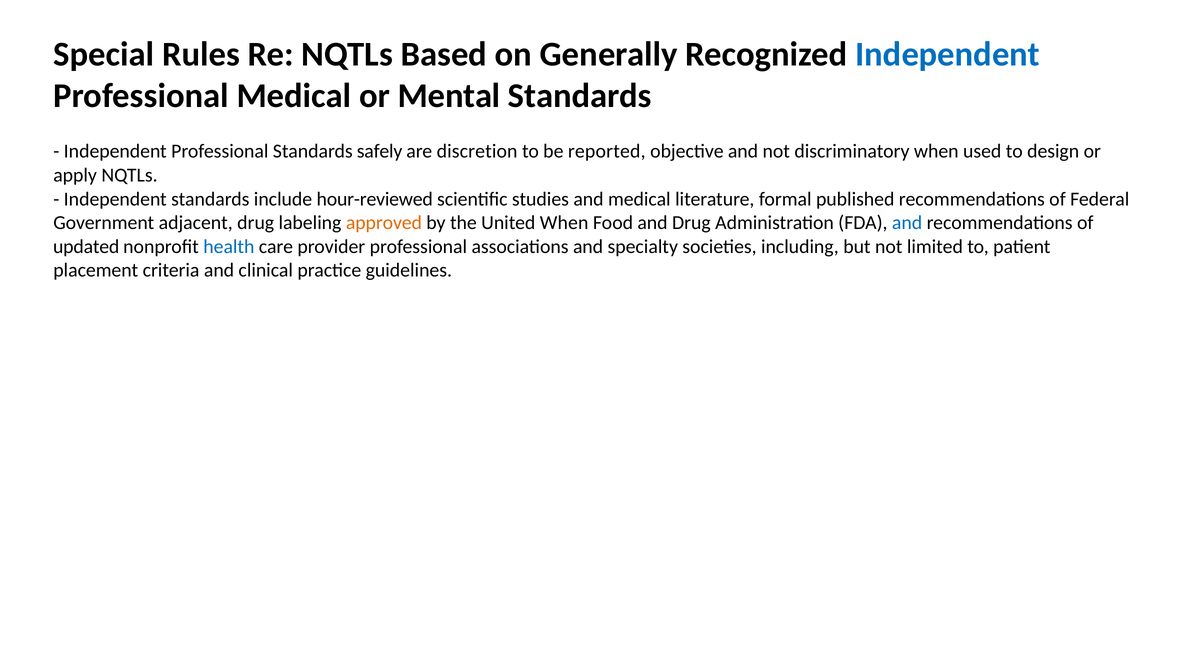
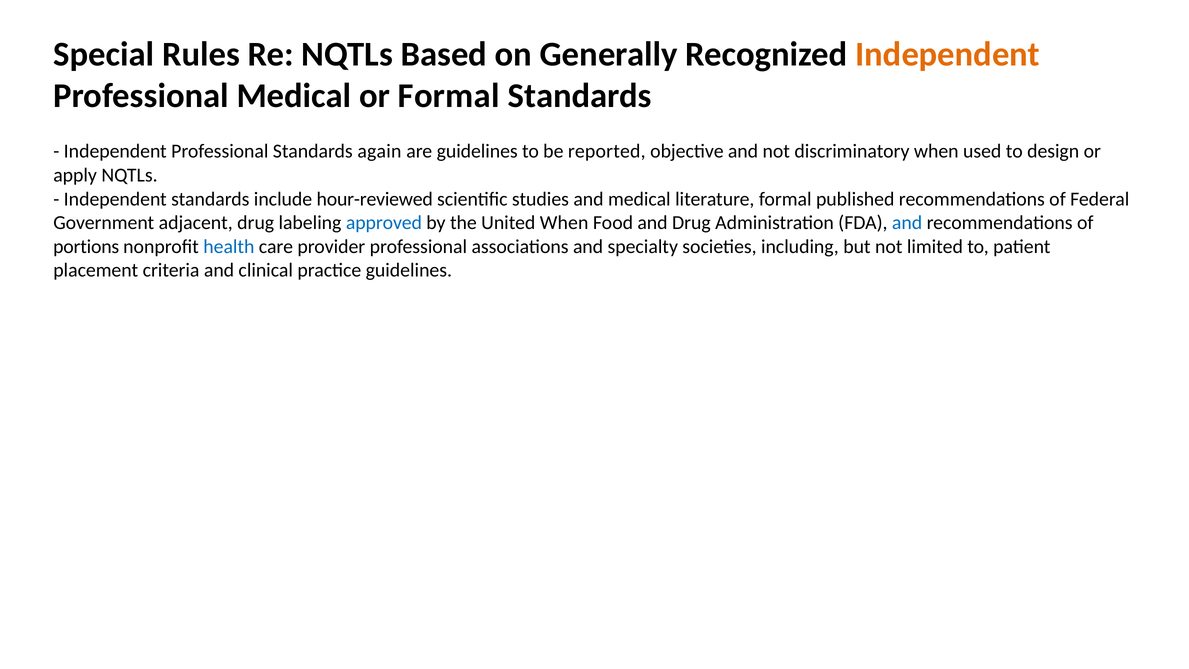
Independent colour: blue -> orange (948, 54)
or Mental: Mental -> Formal (449, 96)
safely: safely -> again (379, 151)
are discretion: discretion -> guidelines (477, 151)
approved colour: orange -> blue (384, 223)
updated: updated -> portions (86, 246)
